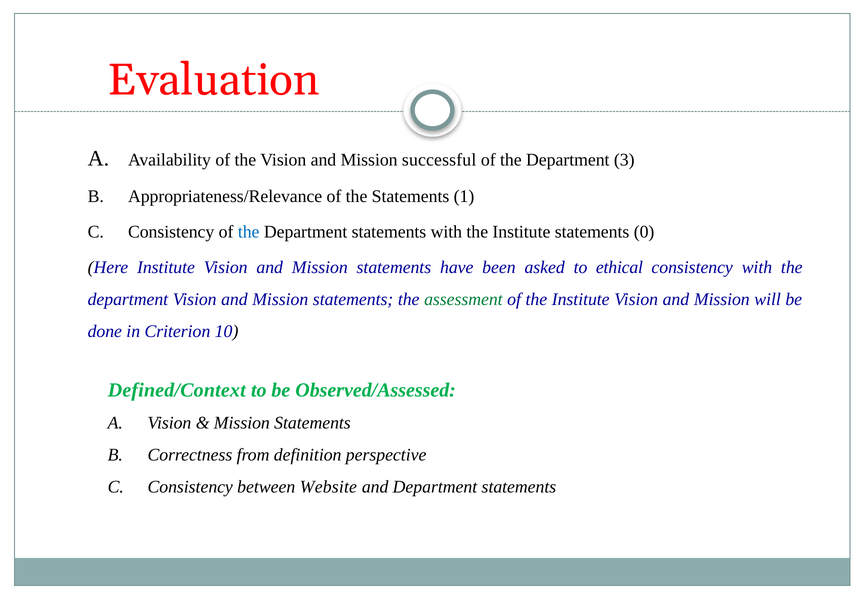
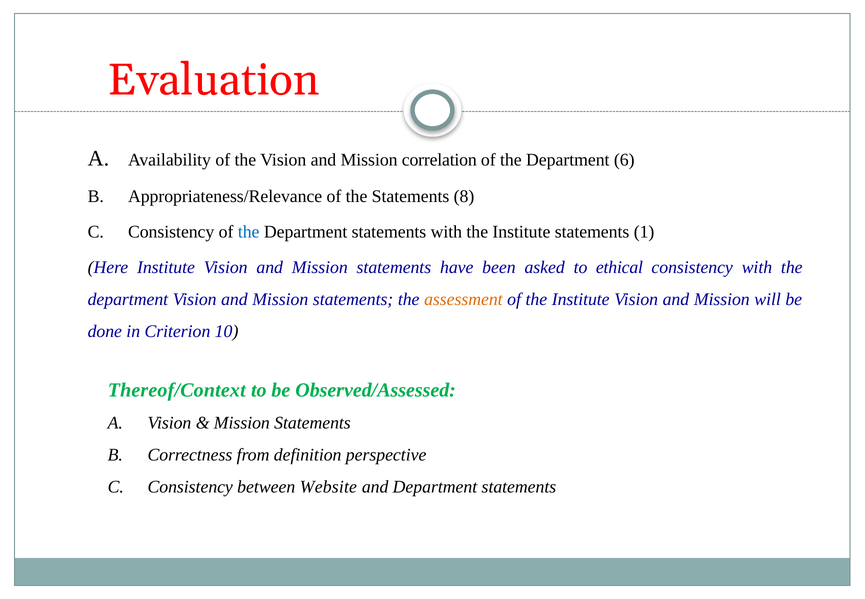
successful: successful -> correlation (439, 160)
3: 3 -> 6 (624, 160)
1: 1 -> 8 (464, 196)
0: 0 -> 1 (644, 232)
assessment colour: green -> orange (463, 299)
Defined/Context: Defined/Context -> Thereof/Context (177, 390)
